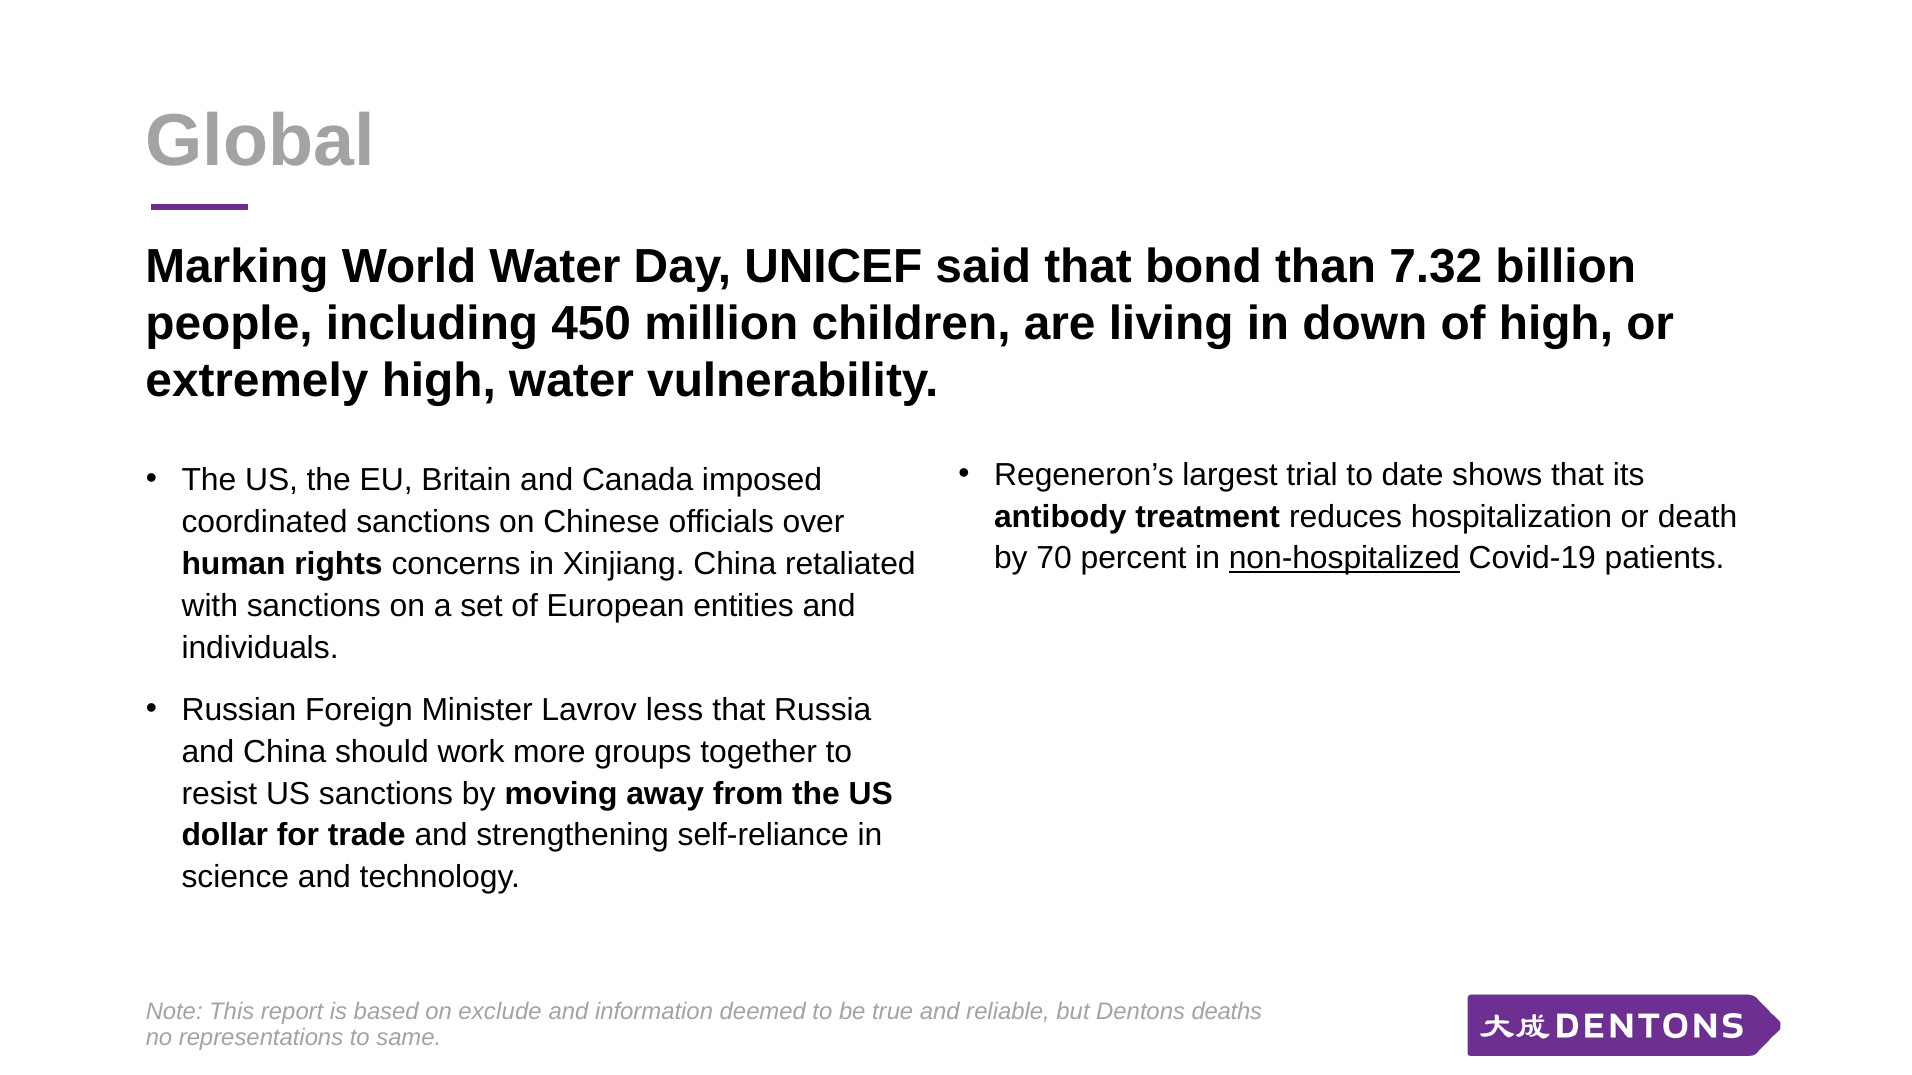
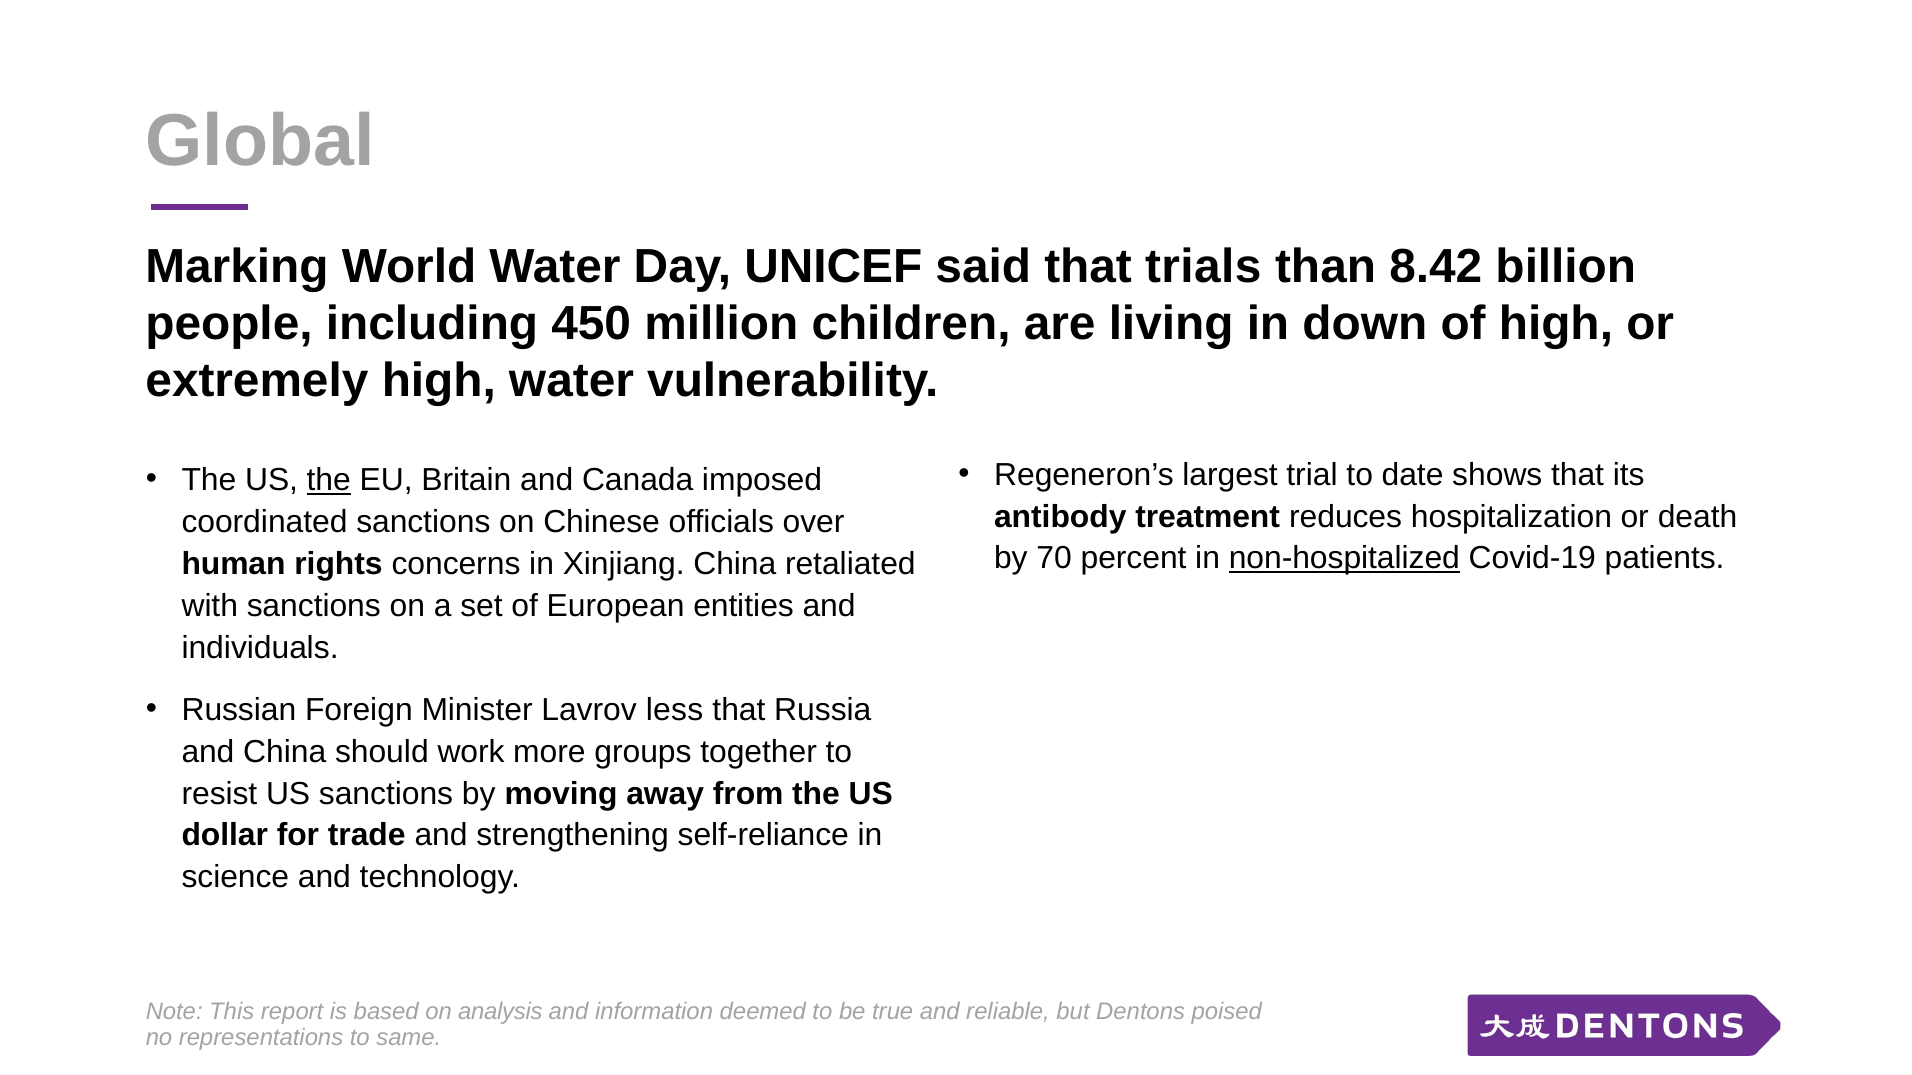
bond: bond -> trials (1203, 267)
7.32: 7.32 -> 8.42 (1436, 267)
the underline: none -> present (329, 480)
exclude: exclude -> analysis (500, 1012)
deaths: deaths -> poised (1227, 1012)
